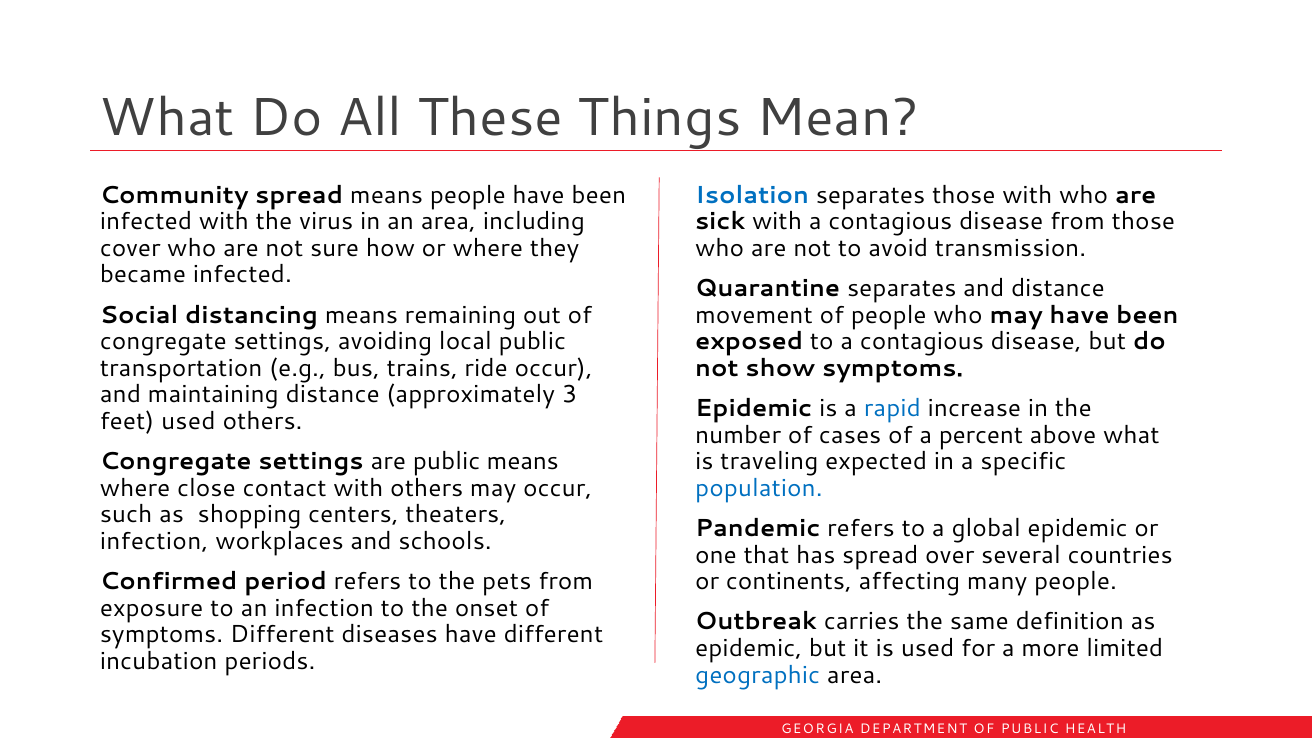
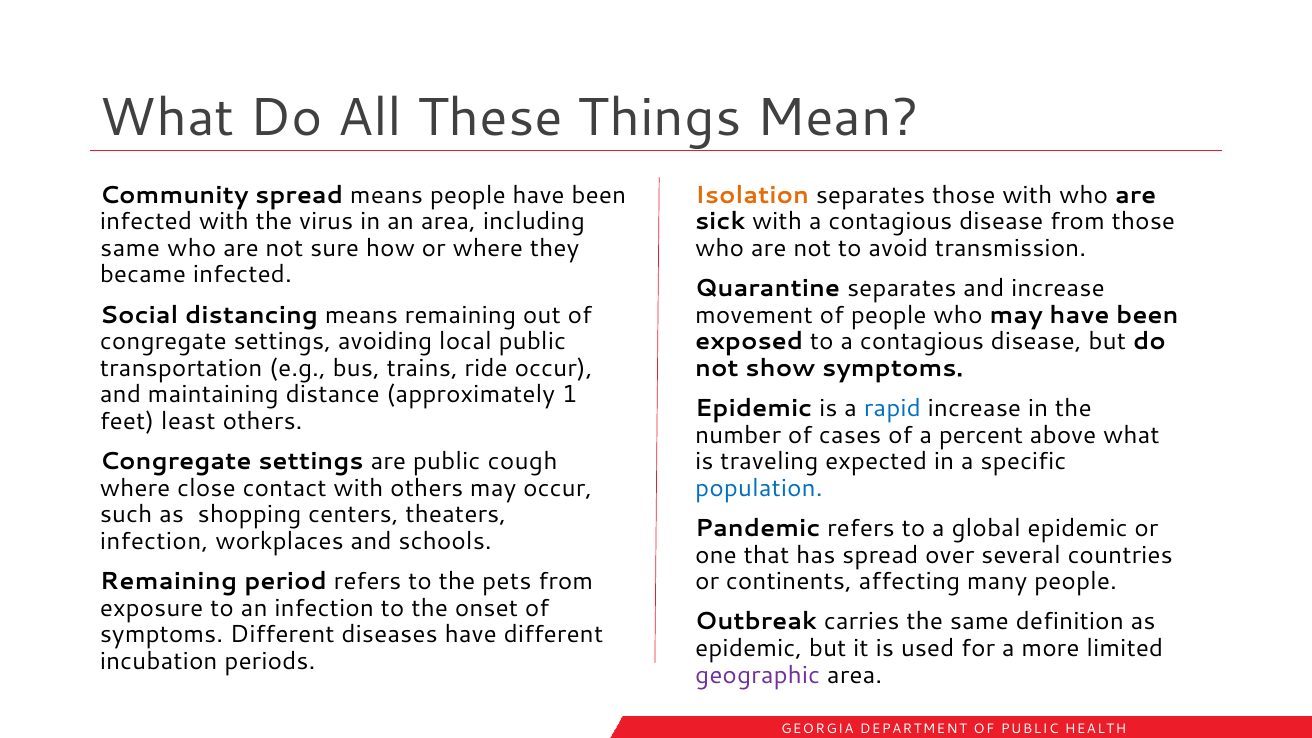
Isolation colour: blue -> orange (752, 195)
cover: cover -> same (130, 248)
and distance: distance -> increase (1058, 289)
3: 3 -> 1 (570, 395)
feet used: used -> least (188, 421)
public means: means -> cough (523, 462)
Confirmed: Confirmed -> Remaining (169, 582)
geographic colour: blue -> purple (758, 675)
